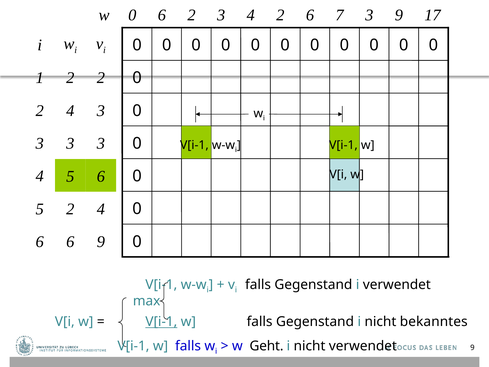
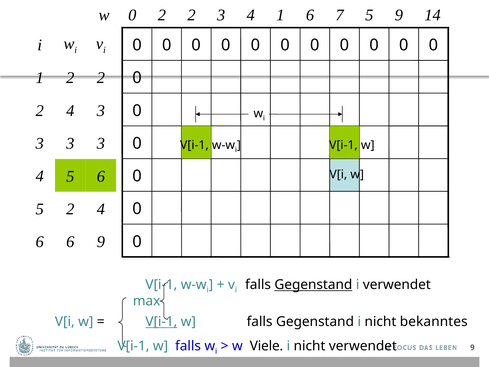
0 6: 6 -> 2 (162, 15)
2 3 4 2: 2 -> 1 (280, 15)
7 3: 3 -> 5 (369, 15)
17: 17 -> 14 (433, 15)
Gegenstand underline: none -> present (313, 285)
Geht: Geht -> Viele (266, 346)
